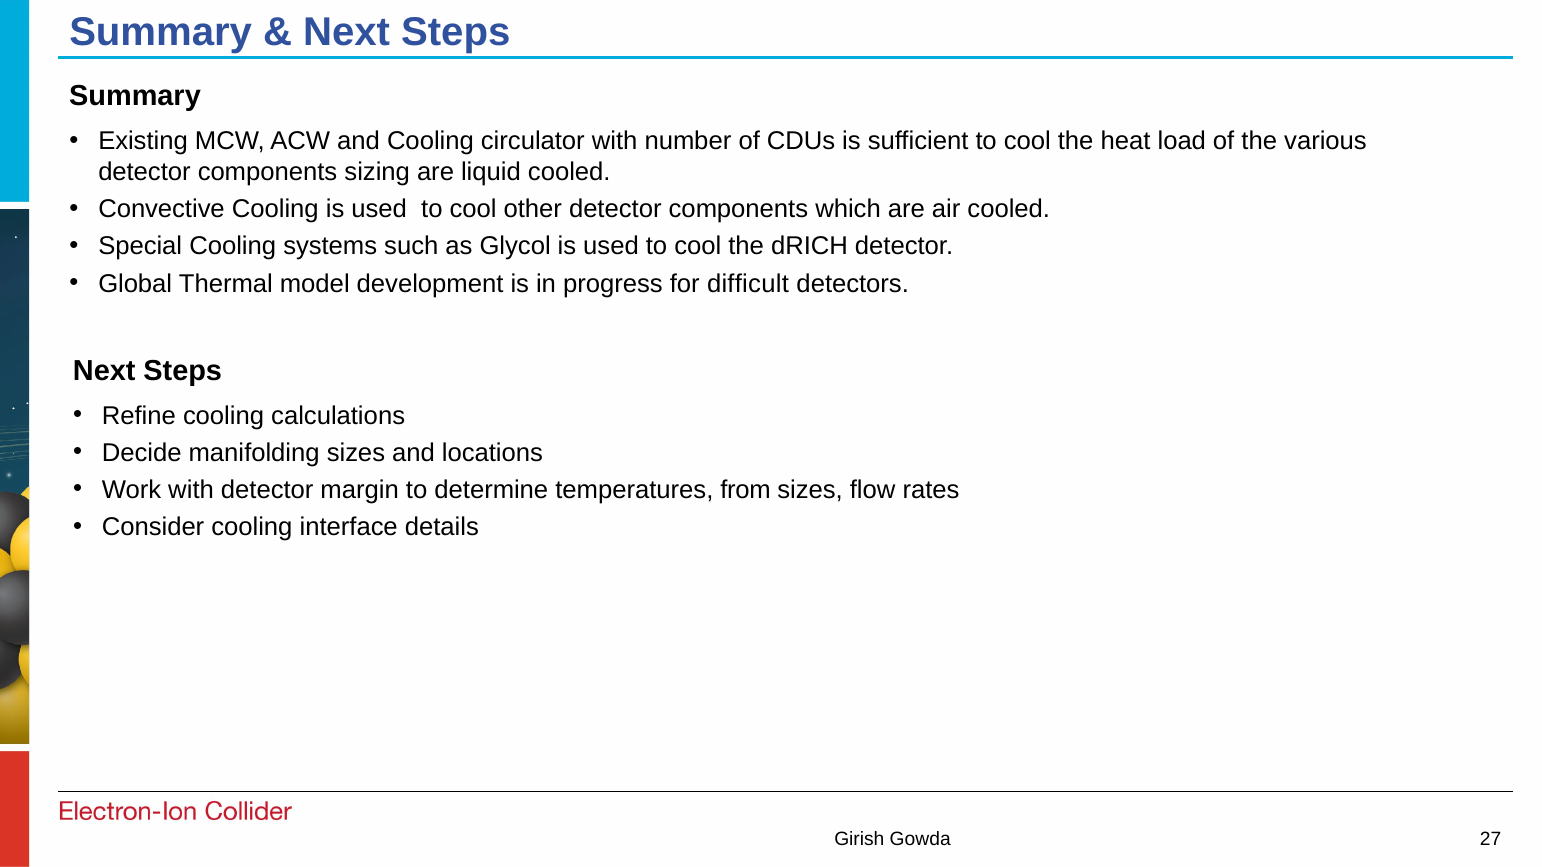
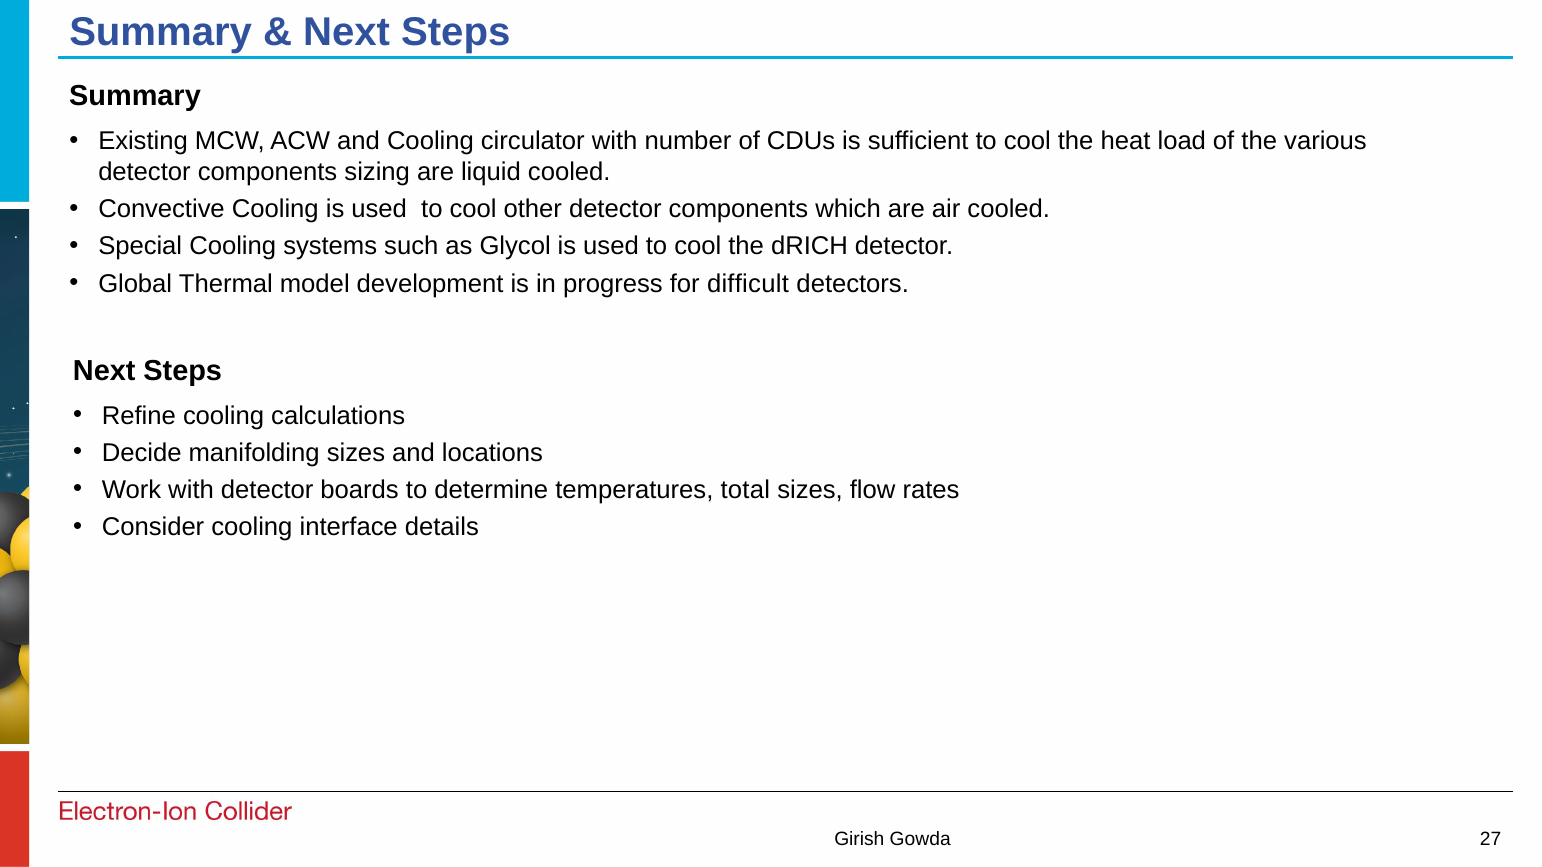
margin: margin -> boards (360, 490)
from: from -> total (745, 490)
